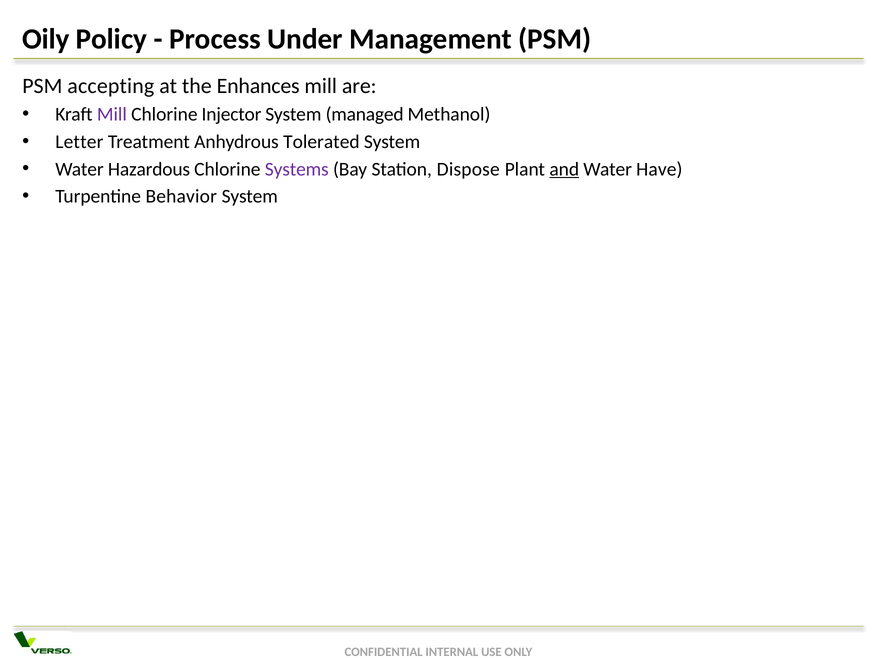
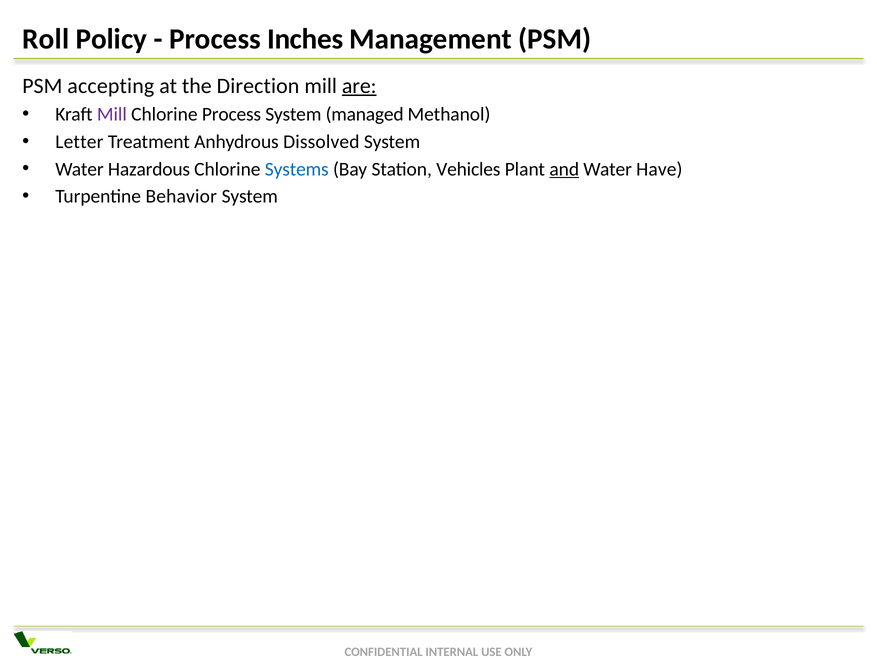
Oily: Oily -> Roll (46, 39)
Under: Under -> Inches (305, 39)
Enhances: Enhances -> Direction (258, 86)
are underline: none -> present (359, 86)
Chlorine Injector: Injector -> Process (232, 114)
Tolerated: Tolerated -> Dissolved (321, 142)
Systems colour: purple -> blue (297, 169)
Dispose: Dispose -> Vehicles (468, 169)
